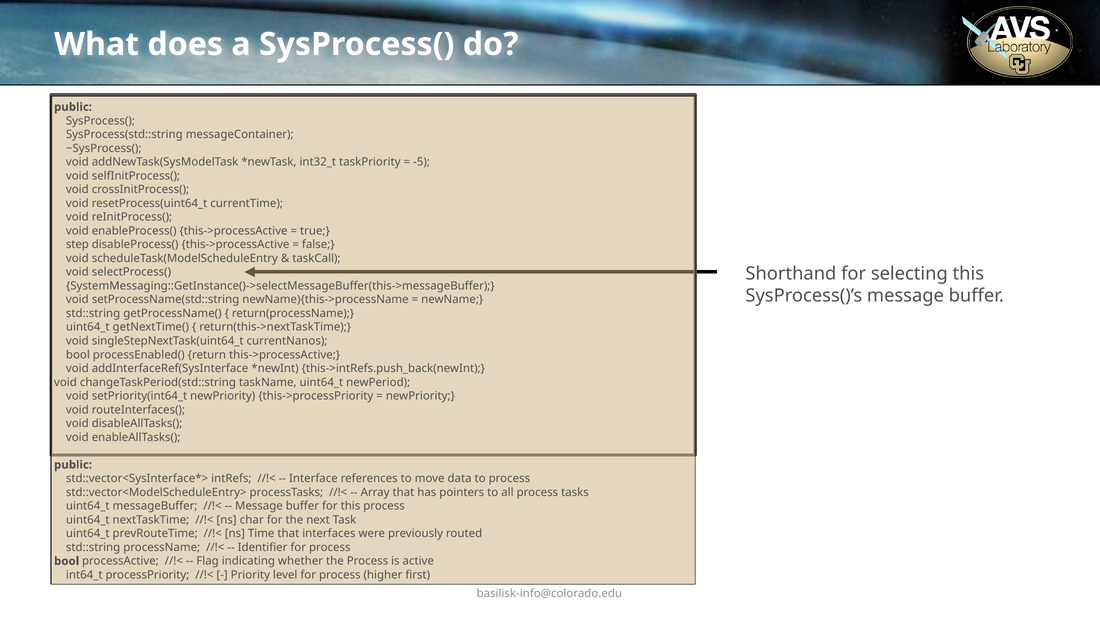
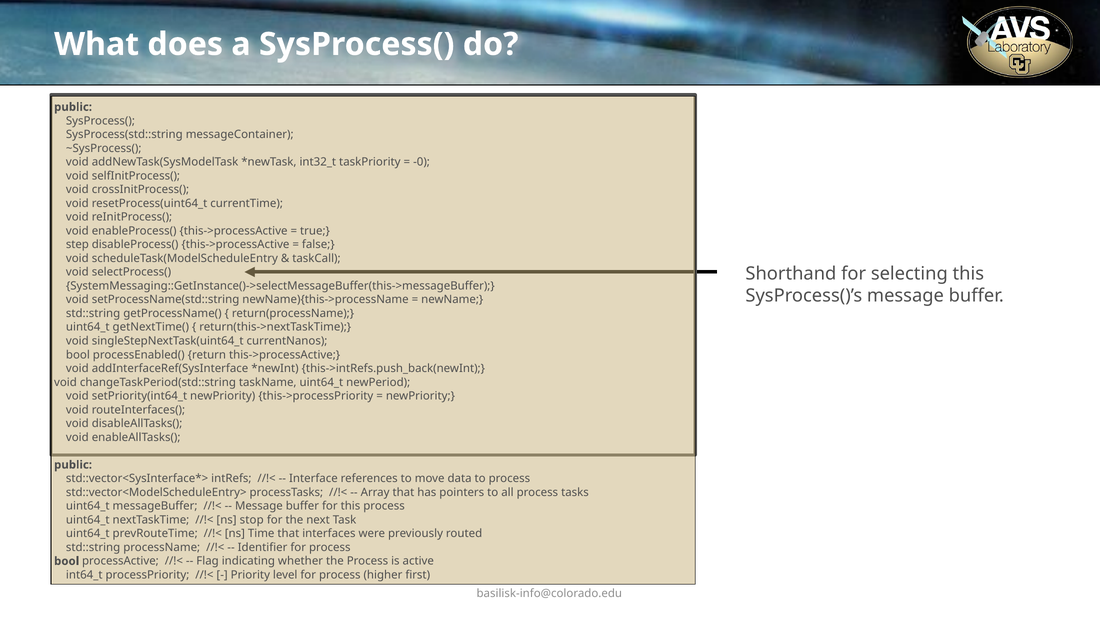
-5: -5 -> -0 (422, 162)
char: char -> stop (252, 520)
